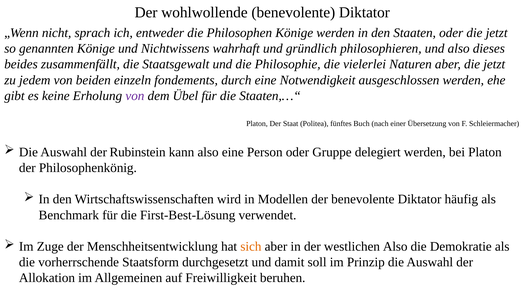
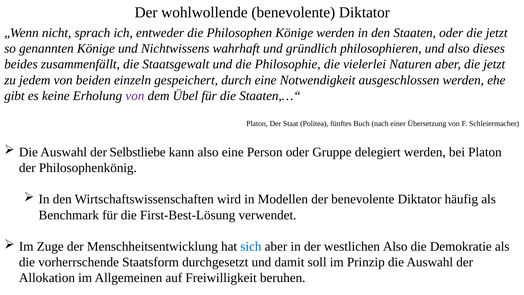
fondements: fondements -> gespeichert (186, 80)
Rubinstein: Rubinstein -> Selbstliebe (138, 152)
sich colour: orange -> blue (251, 246)
